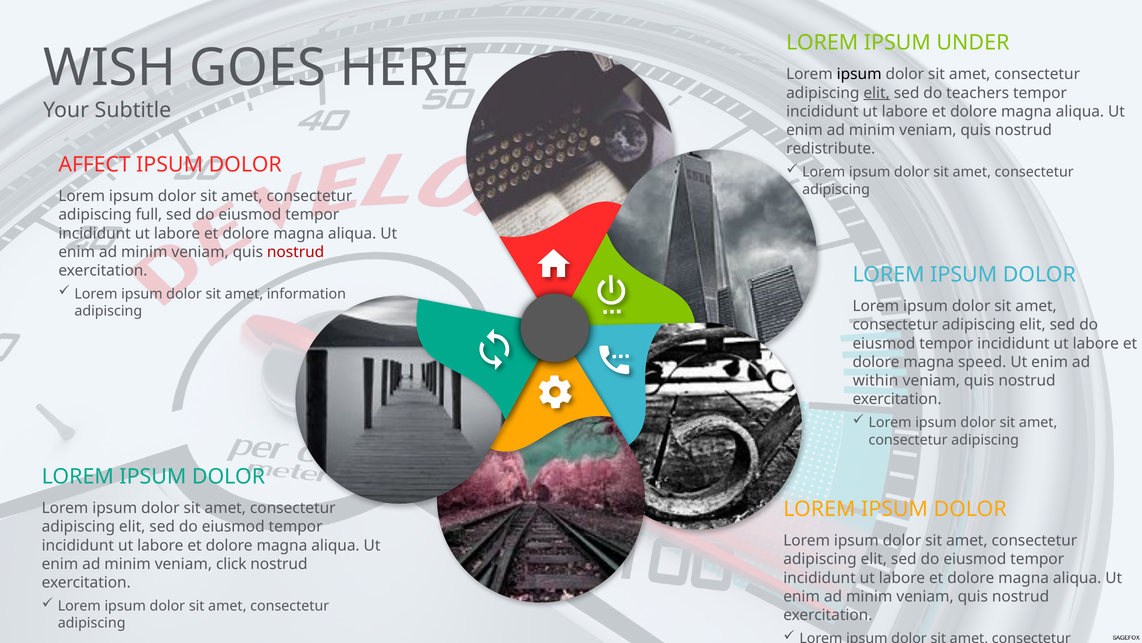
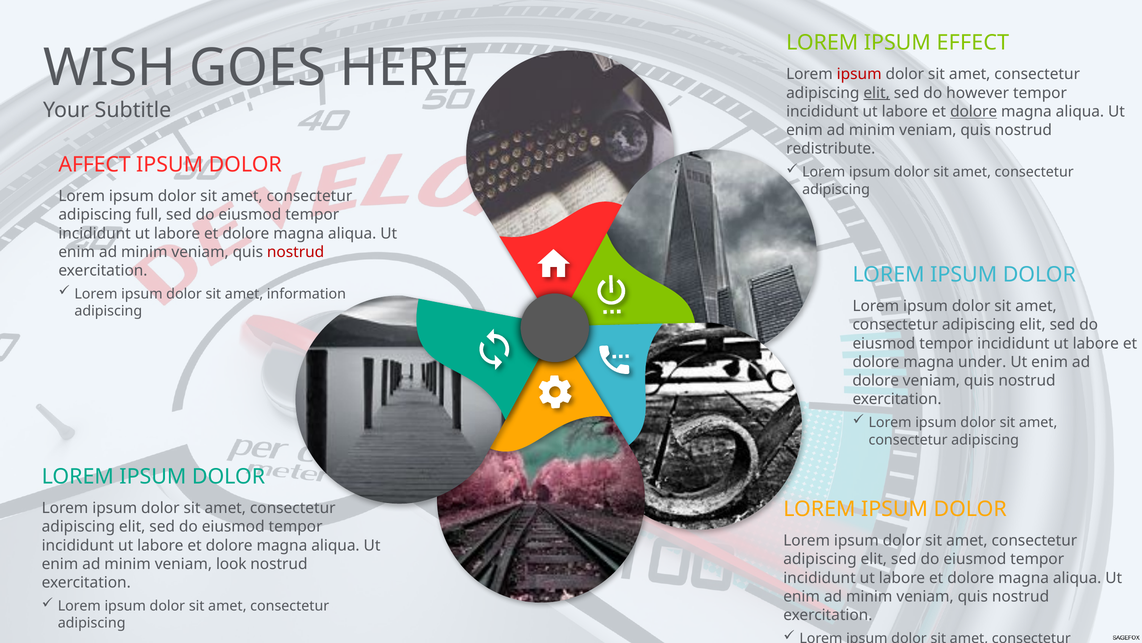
UNDER: UNDER -> EFFECT (973, 43)
ipsum colour: black -> red (859, 74)
teachers: teachers -> however (978, 93)
dolore underline: none -> present (974, 111)
speed: speed -> under (982, 362)
within: within -> dolore (876, 380)
click: click -> look (231, 563)
